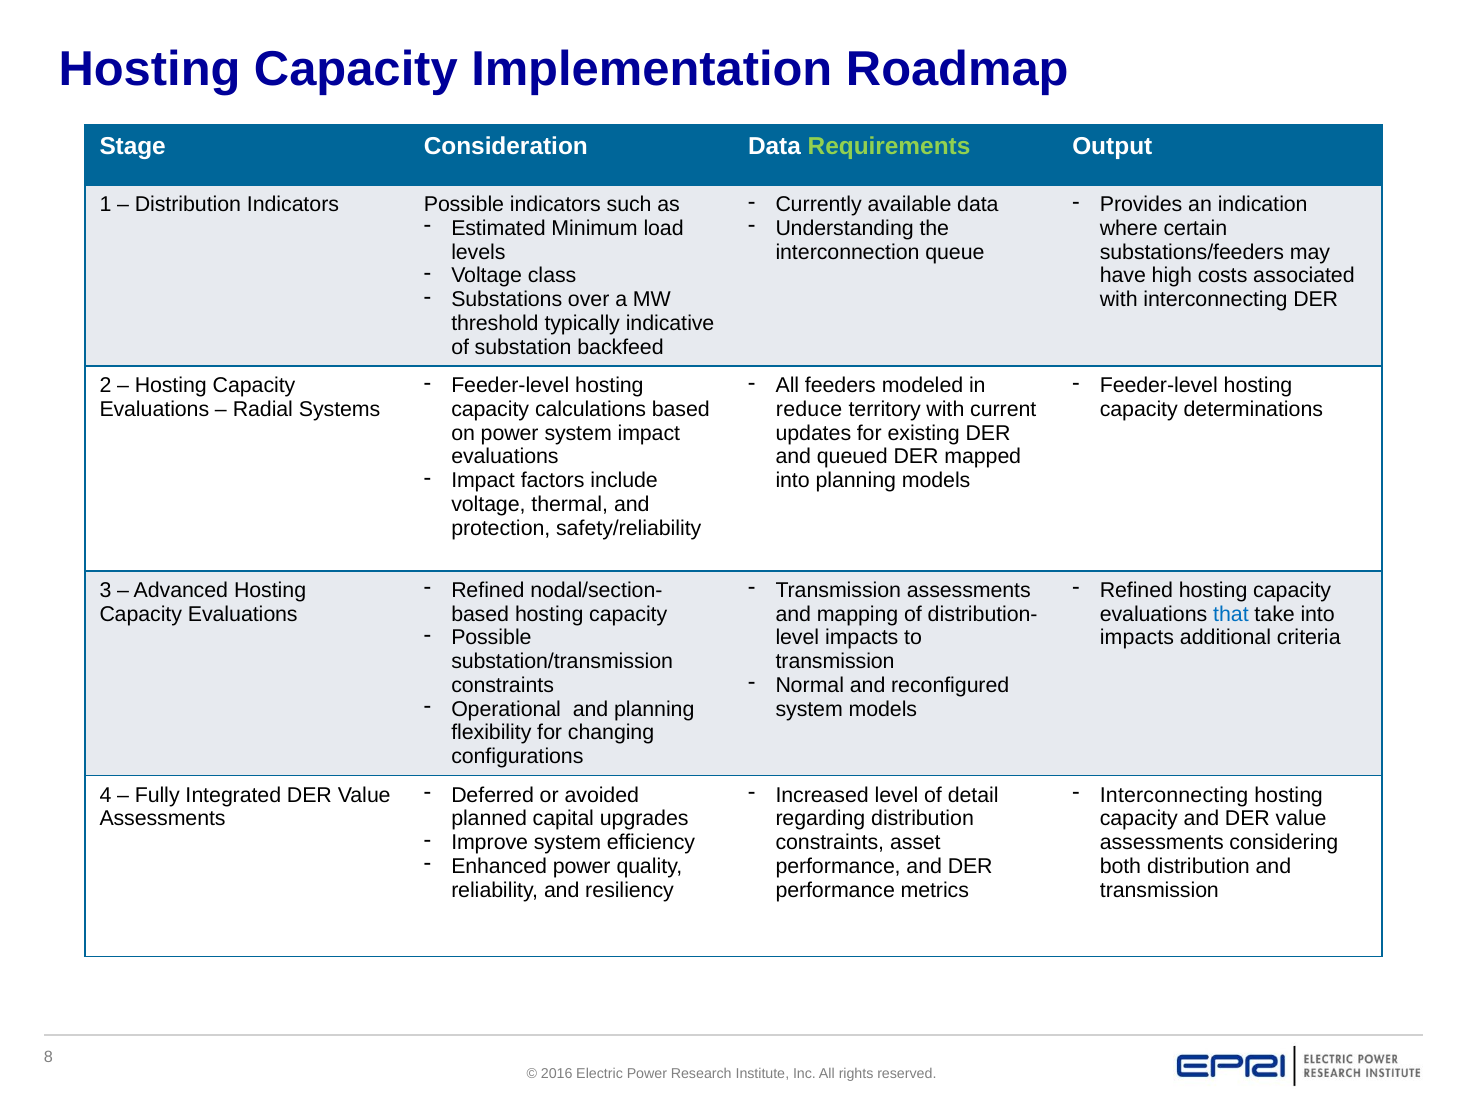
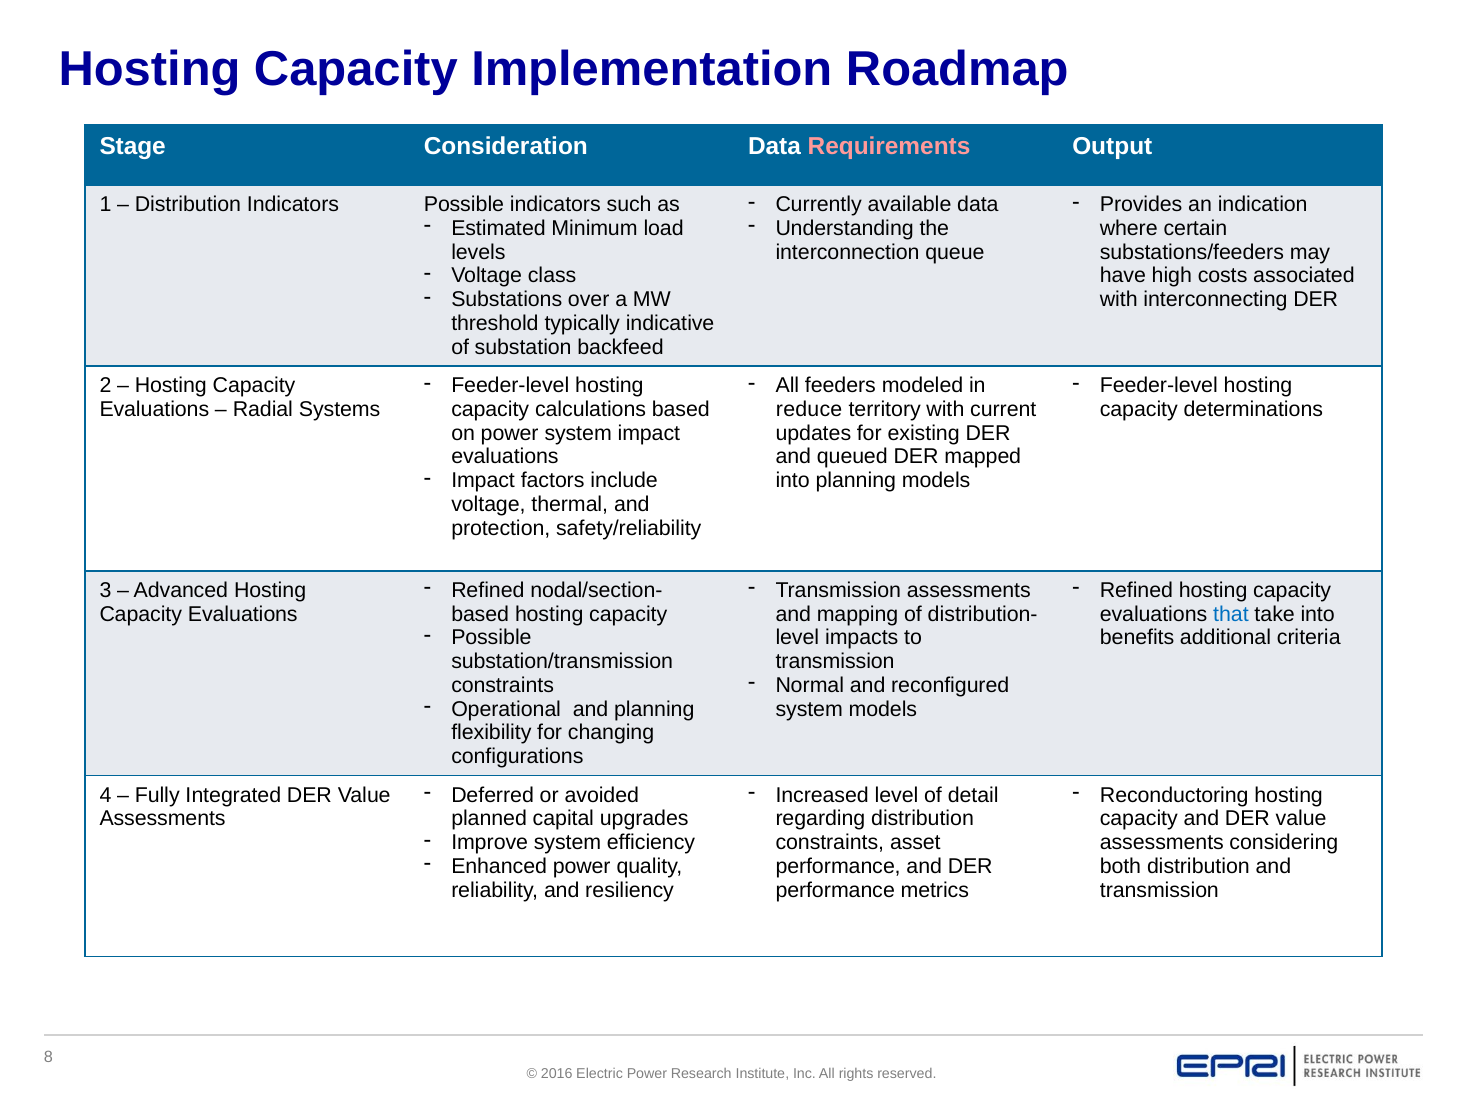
Requirements colour: light green -> pink (889, 147)
impacts: impacts -> benefits (1137, 637)
Interconnecting: Interconnecting -> Reconductoring (1174, 794)
